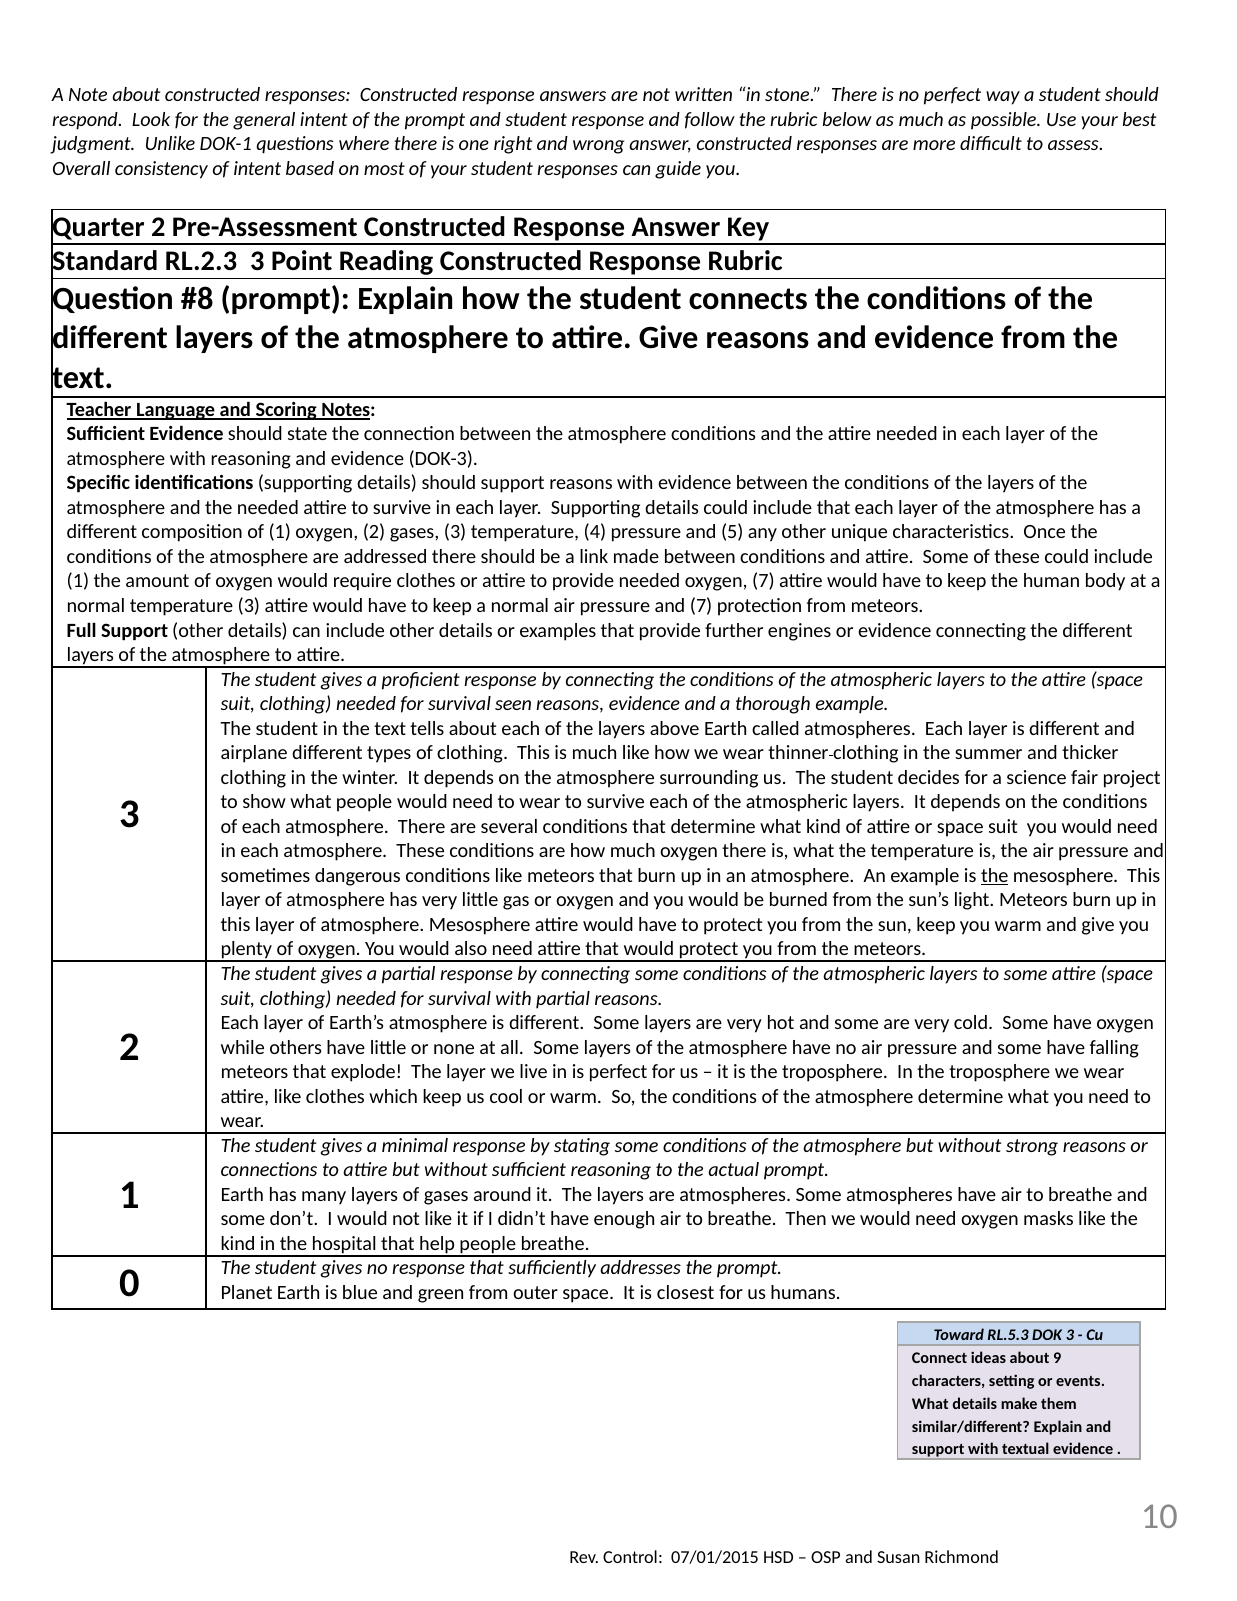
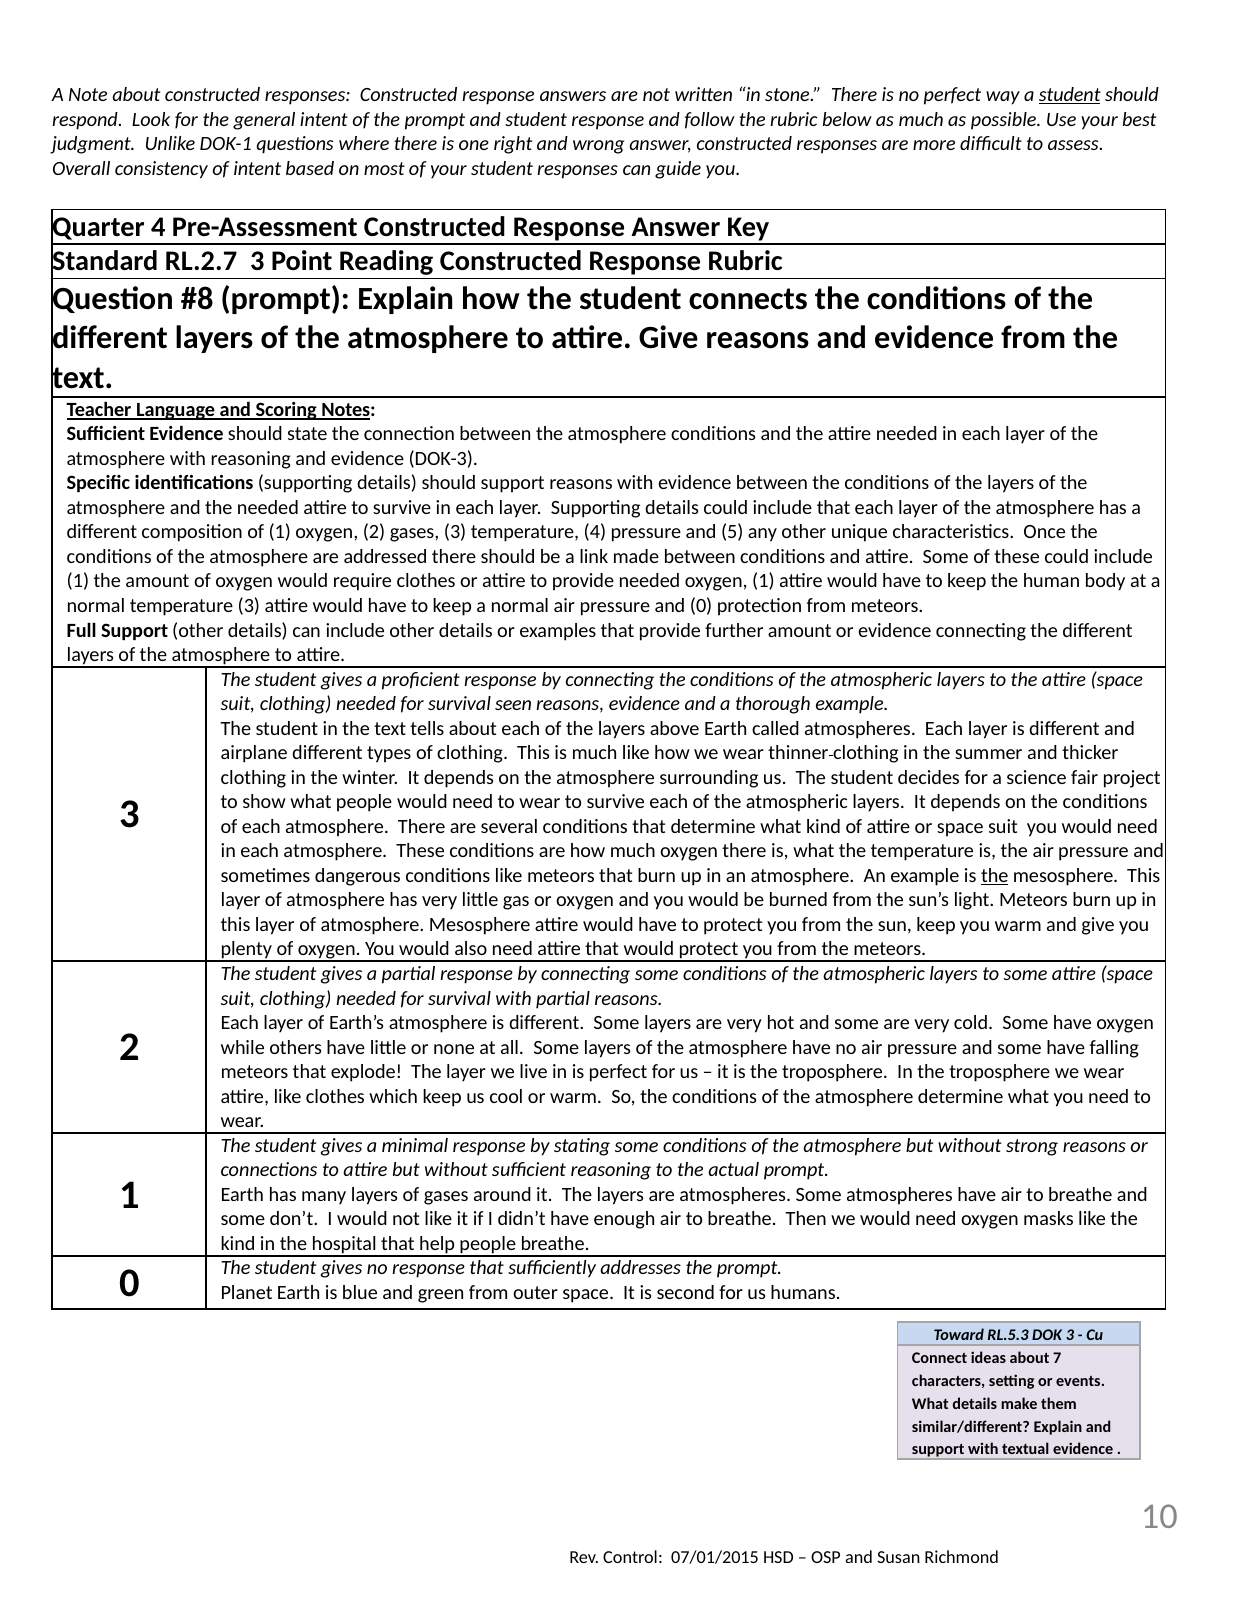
student underline: none -> present (1070, 95)
Quarter 2: 2 -> 4 (158, 227)
RL.2.3: RL.2.3 -> RL.2.7 (201, 262)
oxygen 7: 7 -> 1 (763, 581)
and 7: 7 -> 0 (701, 606)
further engines: engines -> amount (800, 630)
closest: closest -> second (686, 1293)
9: 9 -> 7 (1057, 1358)
